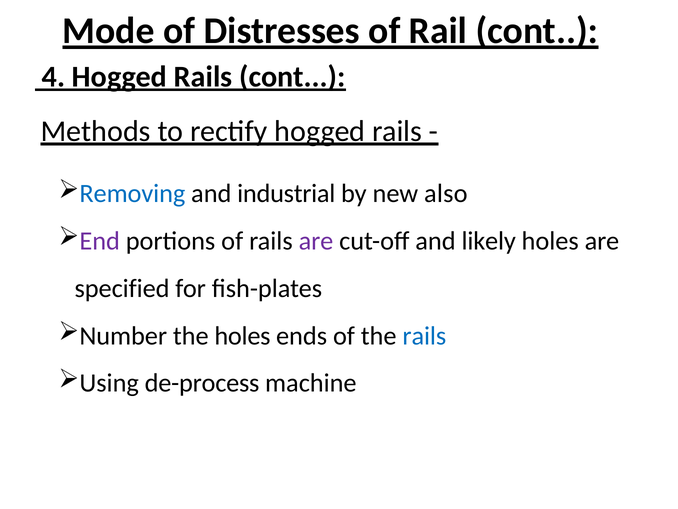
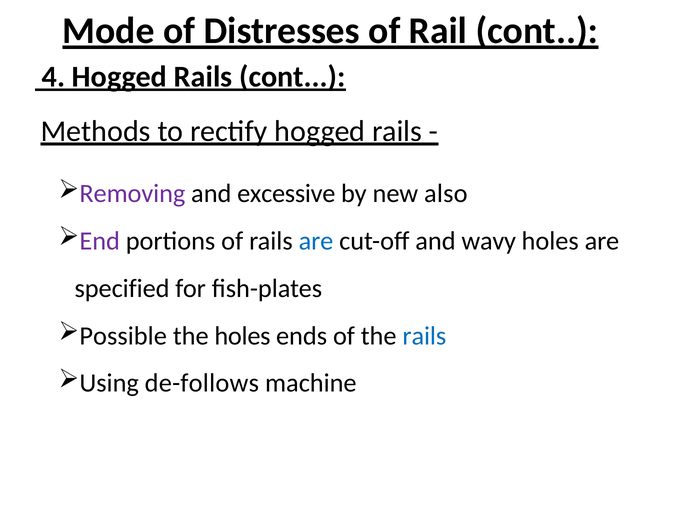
Removing colour: blue -> purple (132, 193)
industrial: industrial -> excessive (286, 193)
are colour: purple -> blue (316, 241)
likely: likely -> wavy (489, 241)
Number: Number -> Possible (123, 336)
de-process: de-process -> de-follows (202, 383)
